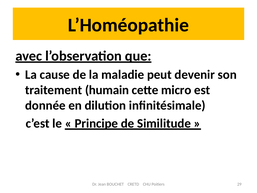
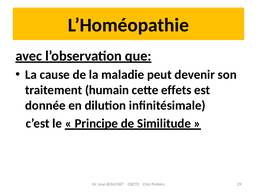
micro: micro -> effets (176, 90)
